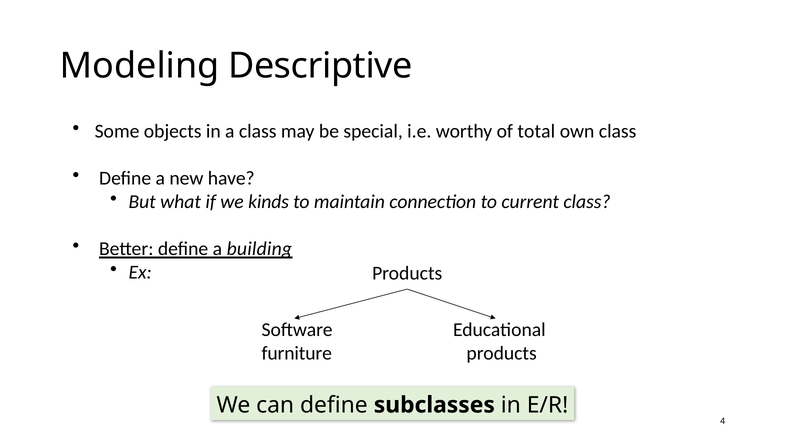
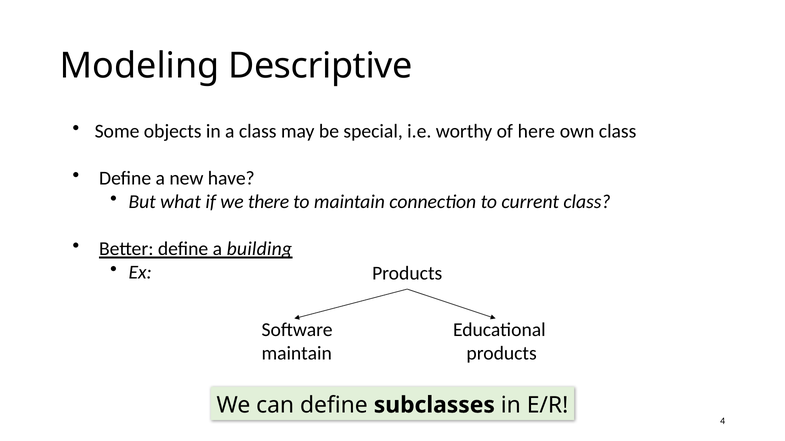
total: total -> here (536, 131)
kinds: kinds -> there (269, 202)
furniture: furniture -> maintain (297, 354)
